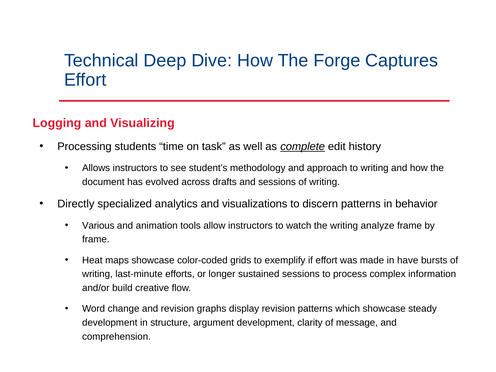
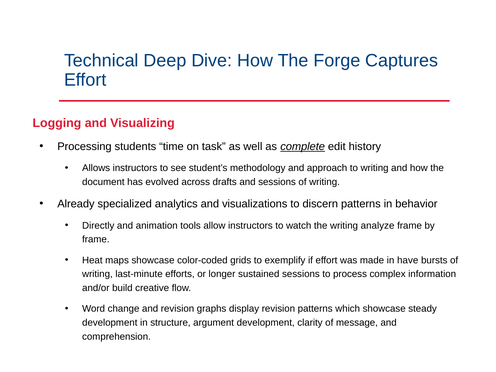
Directly: Directly -> Already (76, 204)
Various: Various -> Directly (98, 226)
